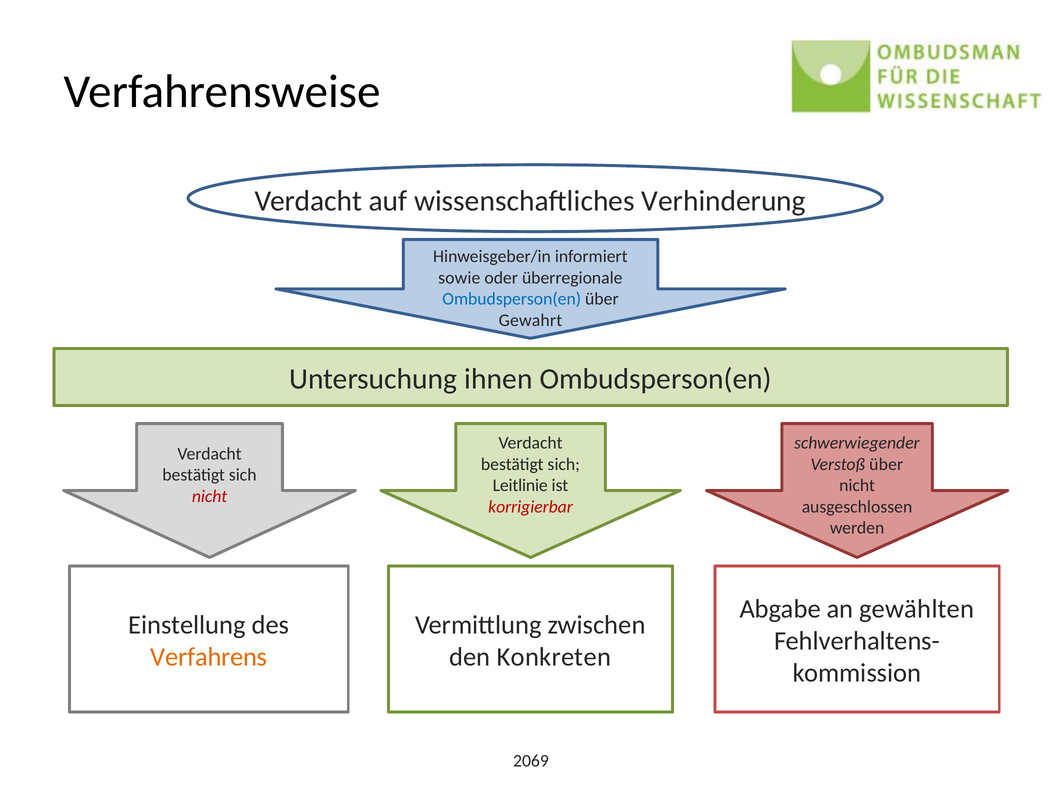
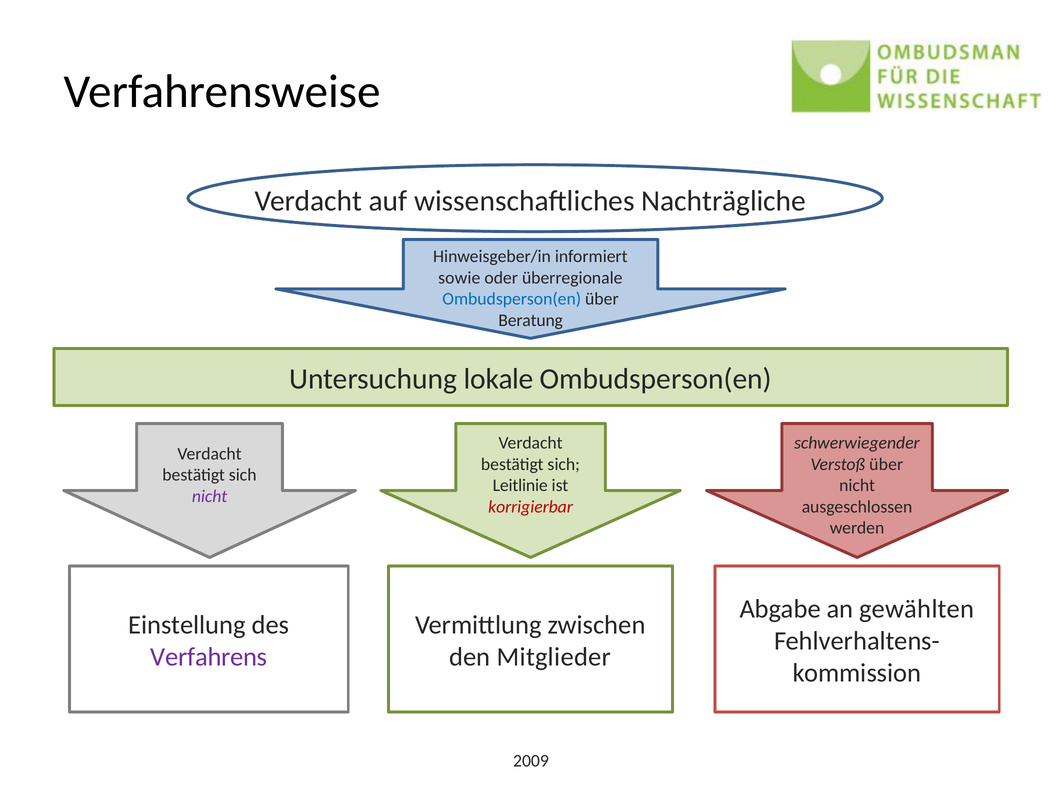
Verhinderung: Verhinderung -> Nachträgliche (724, 201)
Gewahrt: Gewahrt -> Beratung (531, 320)
ihnen: ihnen -> lokale (499, 379)
nicht colour: red -> purple (210, 496)
Verfahrens colour: orange -> purple (209, 656)
Konkreten: Konkreten -> Mitglieder (554, 656)
2069: 2069 -> 2009 (531, 761)
